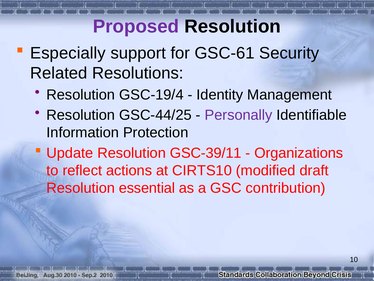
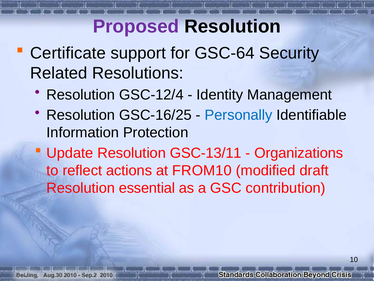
Especially: Especially -> Certificate (68, 53)
GSC-61: GSC-61 -> GSC-64 (225, 53)
GSC-19/4: GSC-19/4 -> GSC-12/4 (151, 95)
GSC-44/25: GSC-44/25 -> GSC-16/25 (155, 115)
Personally colour: purple -> blue (239, 115)
GSC-39/11: GSC-39/11 -> GSC-13/11 (206, 153)
CIRTS10: CIRTS10 -> FROM10 (202, 170)
